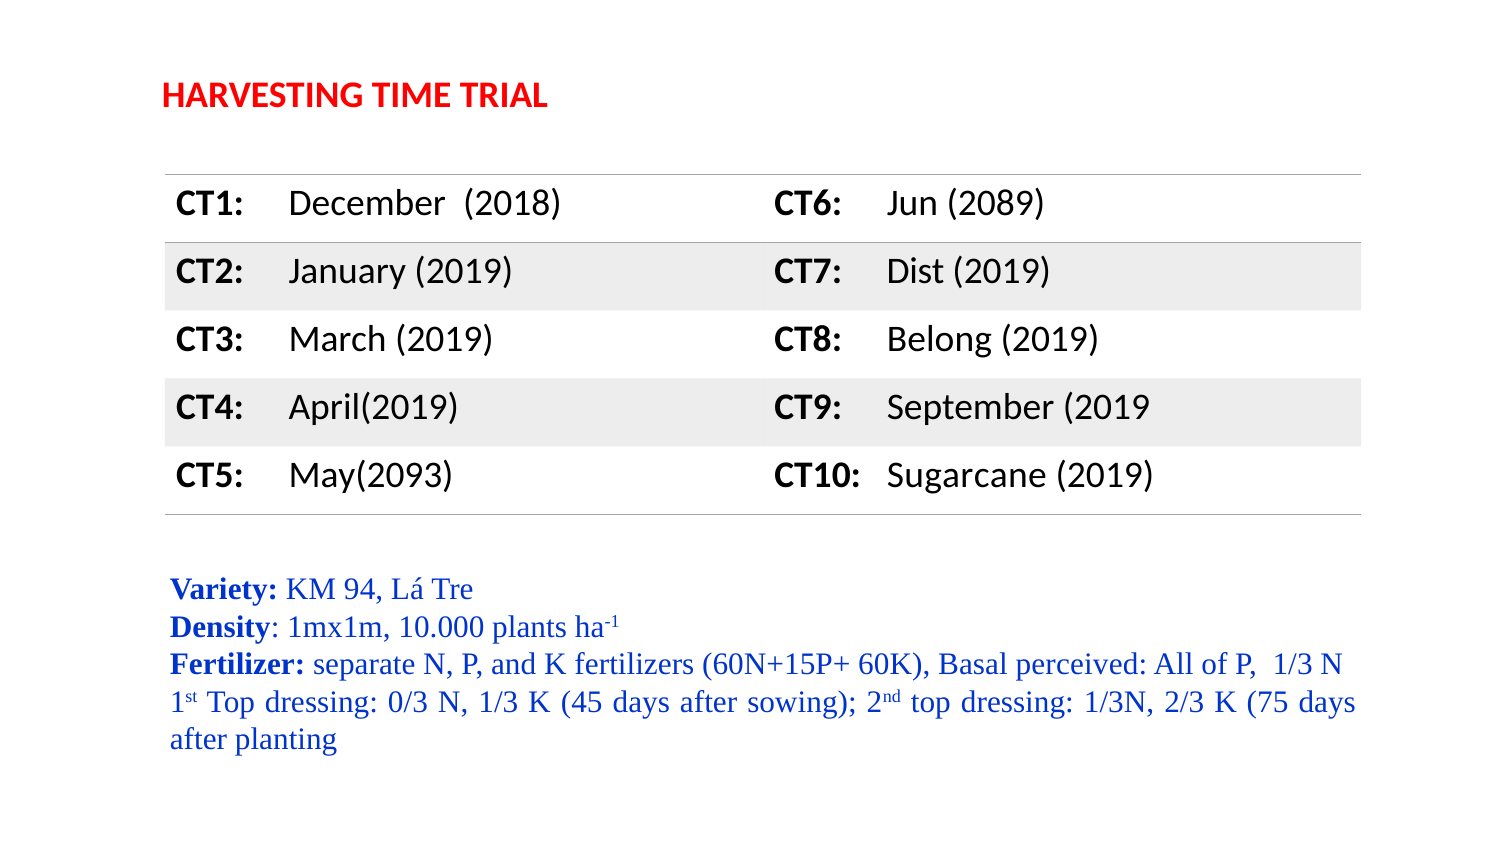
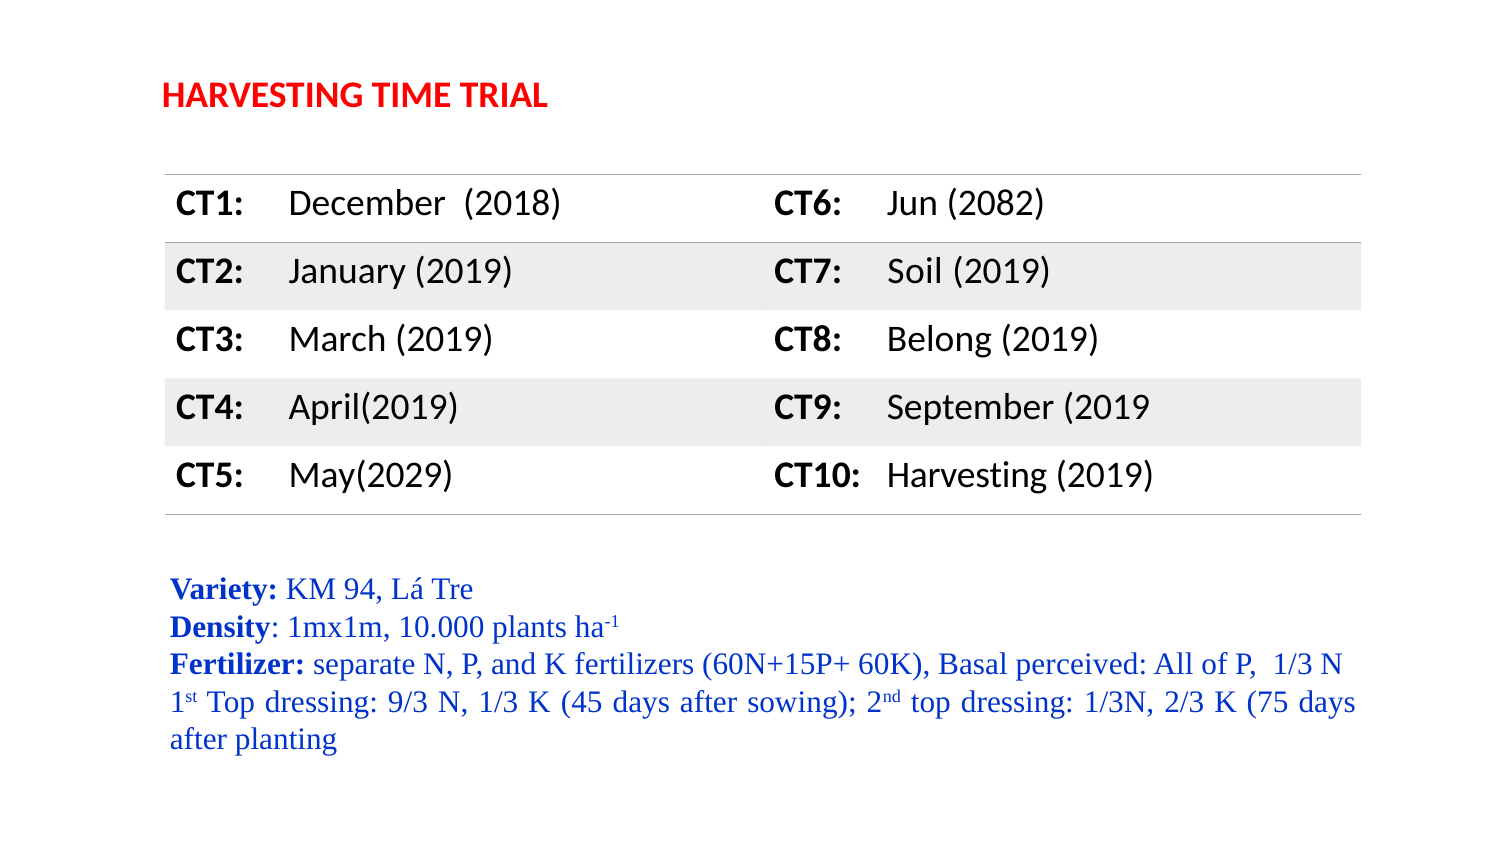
2089: 2089 -> 2082 (996, 203)
Dist: Dist -> Soil (915, 271)
May(2093: May(2093 -> May(2029 (371, 475)
CT10 Sugarcane: Sugarcane -> Harvesting (967, 475)
0/3: 0/3 -> 9/3 (408, 702)
